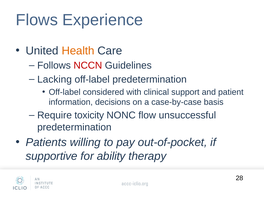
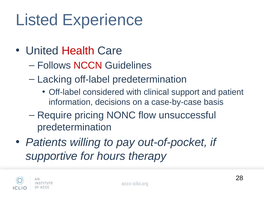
Flows: Flows -> Listed (37, 20)
Health colour: orange -> red (78, 51)
toxicity: toxicity -> pricing (89, 115)
ability: ability -> hours (111, 156)
